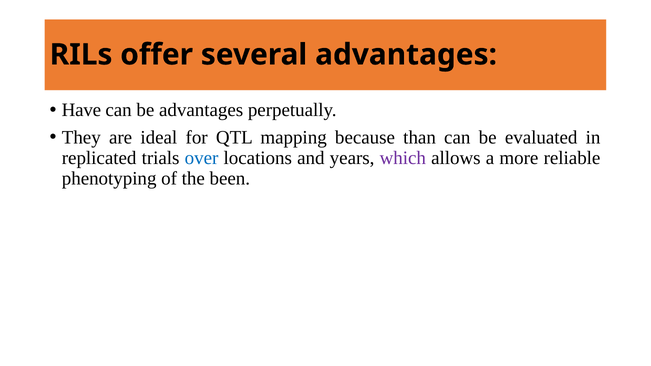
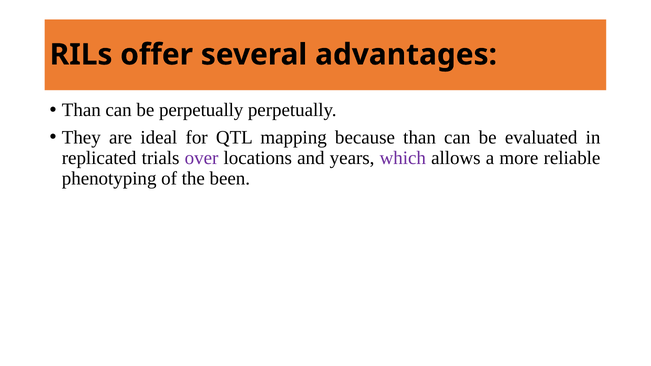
Have: Have -> Than (81, 110)
be advantages: advantages -> perpetually (201, 110)
over colour: blue -> purple (202, 158)
